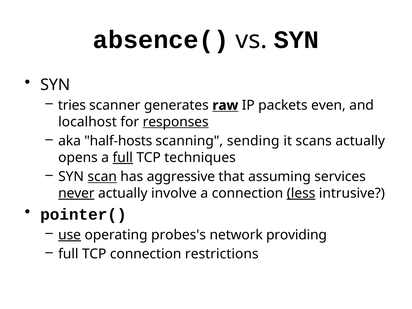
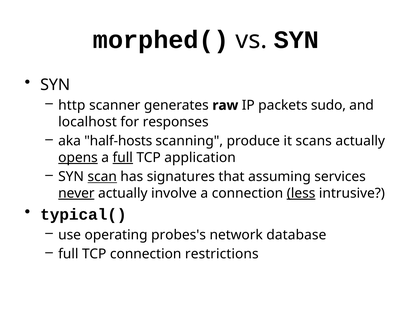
absence(: absence( -> morphed( (161, 40)
tries: tries -> http (72, 105)
raw underline: present -> none (225, 105)
even: even -> sudo (328, 105)
responses underline: present -> none (176, 122)
sending: sending -> produce (253, 141)
opens underline: none -> present (78, 158)
techniques: techniques -> application (200, 158)
aggressive: aggressive -> signatures (181, 177)
pointer(: pointer( -> typical( (83, 214)
use underline: present -> none (70, 235)
providing: providing -> database (296, 235)
